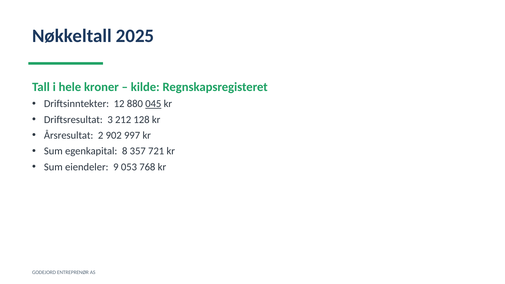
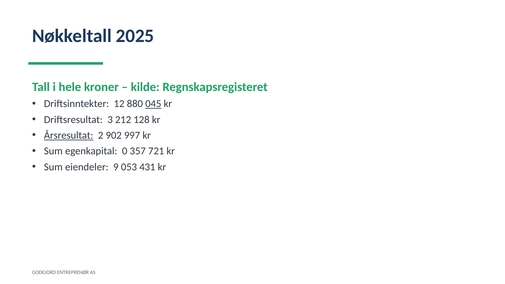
Årsresultat underline: none -> present (69, 135)
8: 8 -> 0 (125, 151)
768: 768 -> 431 (147, 167)
